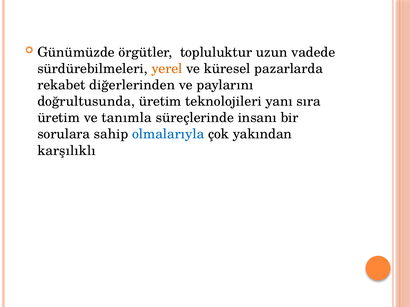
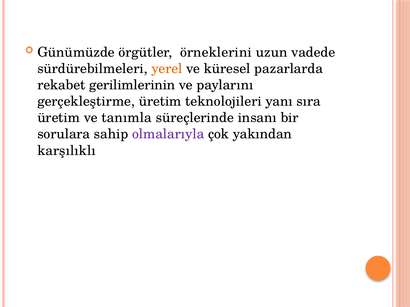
topluluktur: topluluktur -> örneklerini (216, 52)
diğerlerinden: diğerlerinden -> gerilimlerinin (132, 85)
doğrultusunda: doğrultusunda -> gerçekleştirme (86, 102)
olmalarıyla colour: blue -> purple (168, 134)
